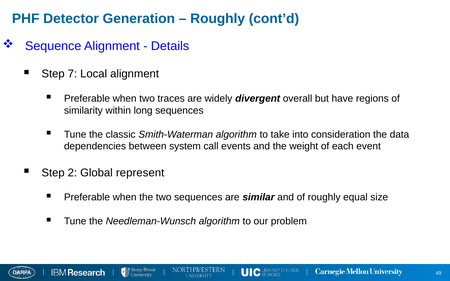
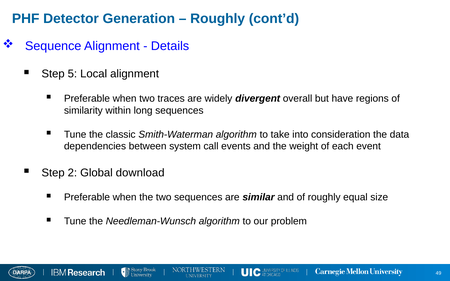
7: 7 -> 5 (72, 74)
represent: represent -> download (140, 173)
